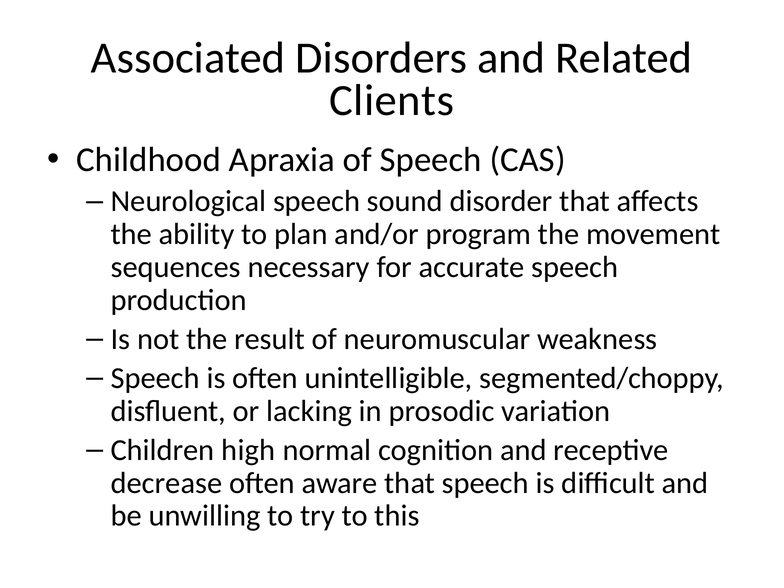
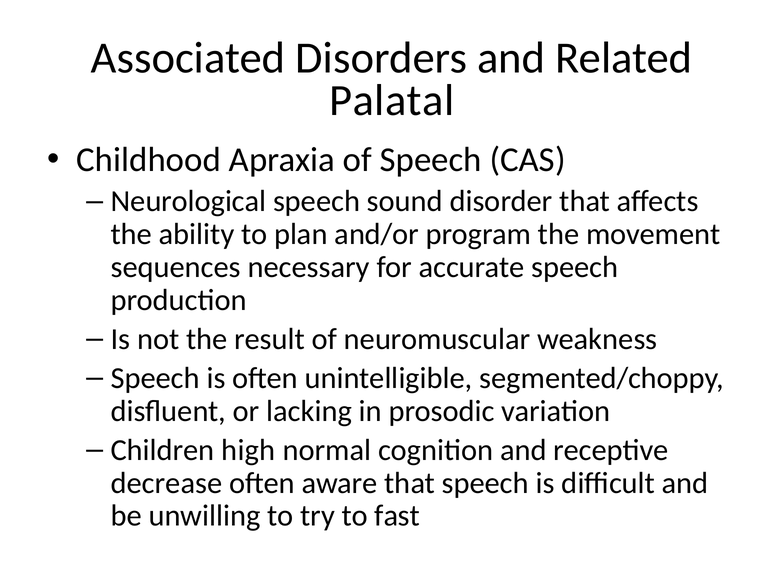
Clients: Clients -> Palatal (392, 101)
this: this -> fast (397, 516)
